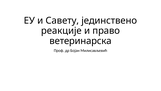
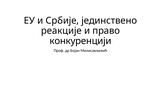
Савету: Савету -> Србије (62, 20)
ветеринарска: ветеринарска -> конкуренцији (81, 41)
